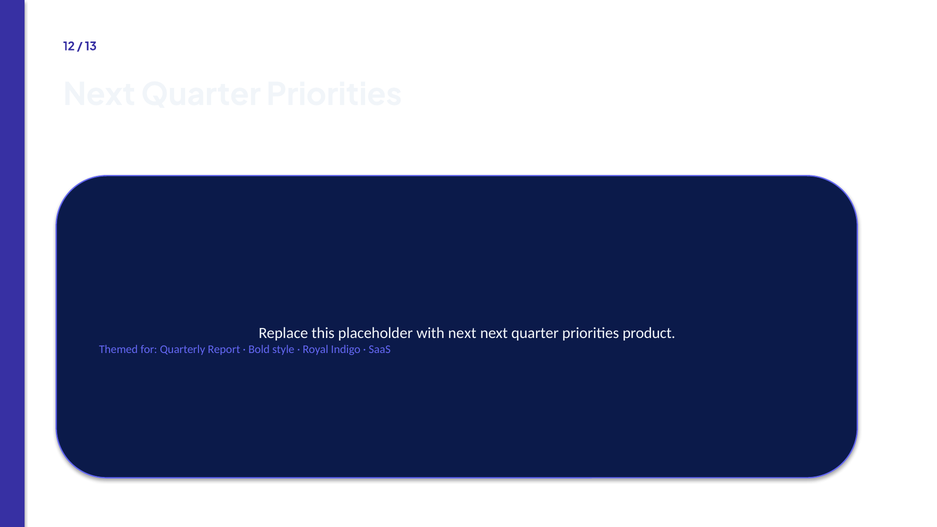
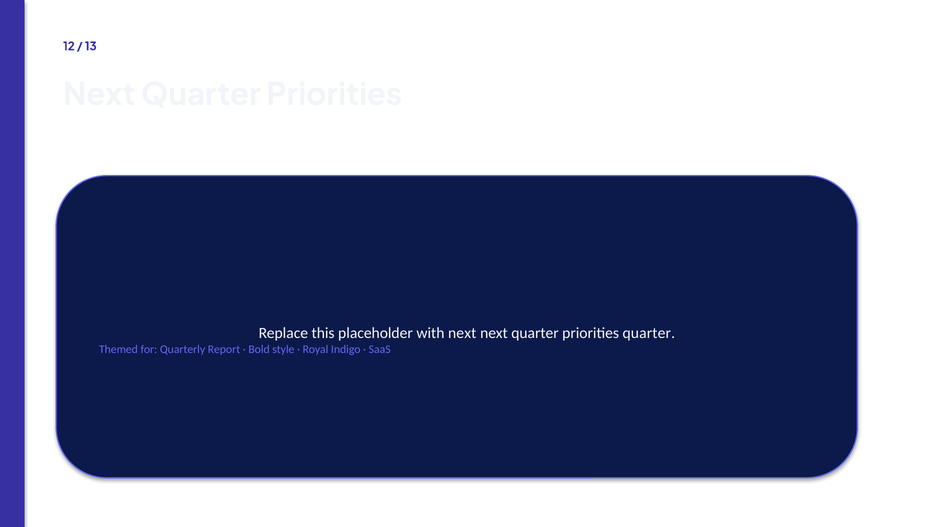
priorities product: product -> quarter (649, 333)
